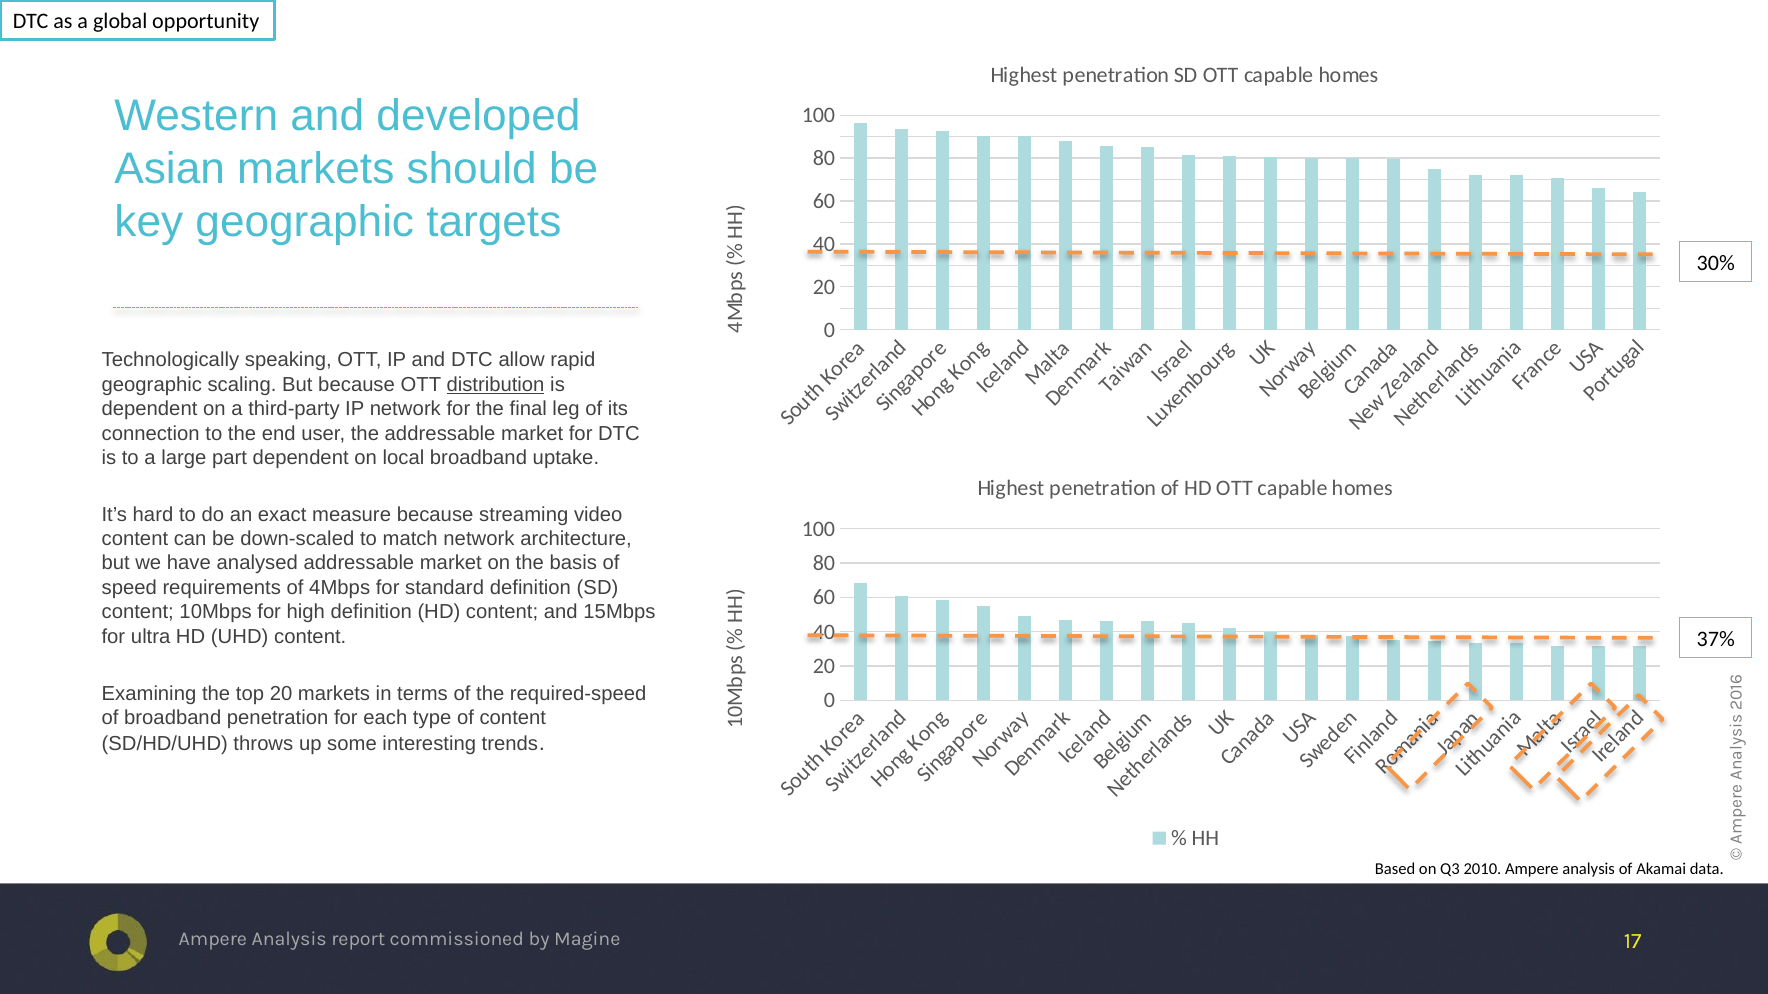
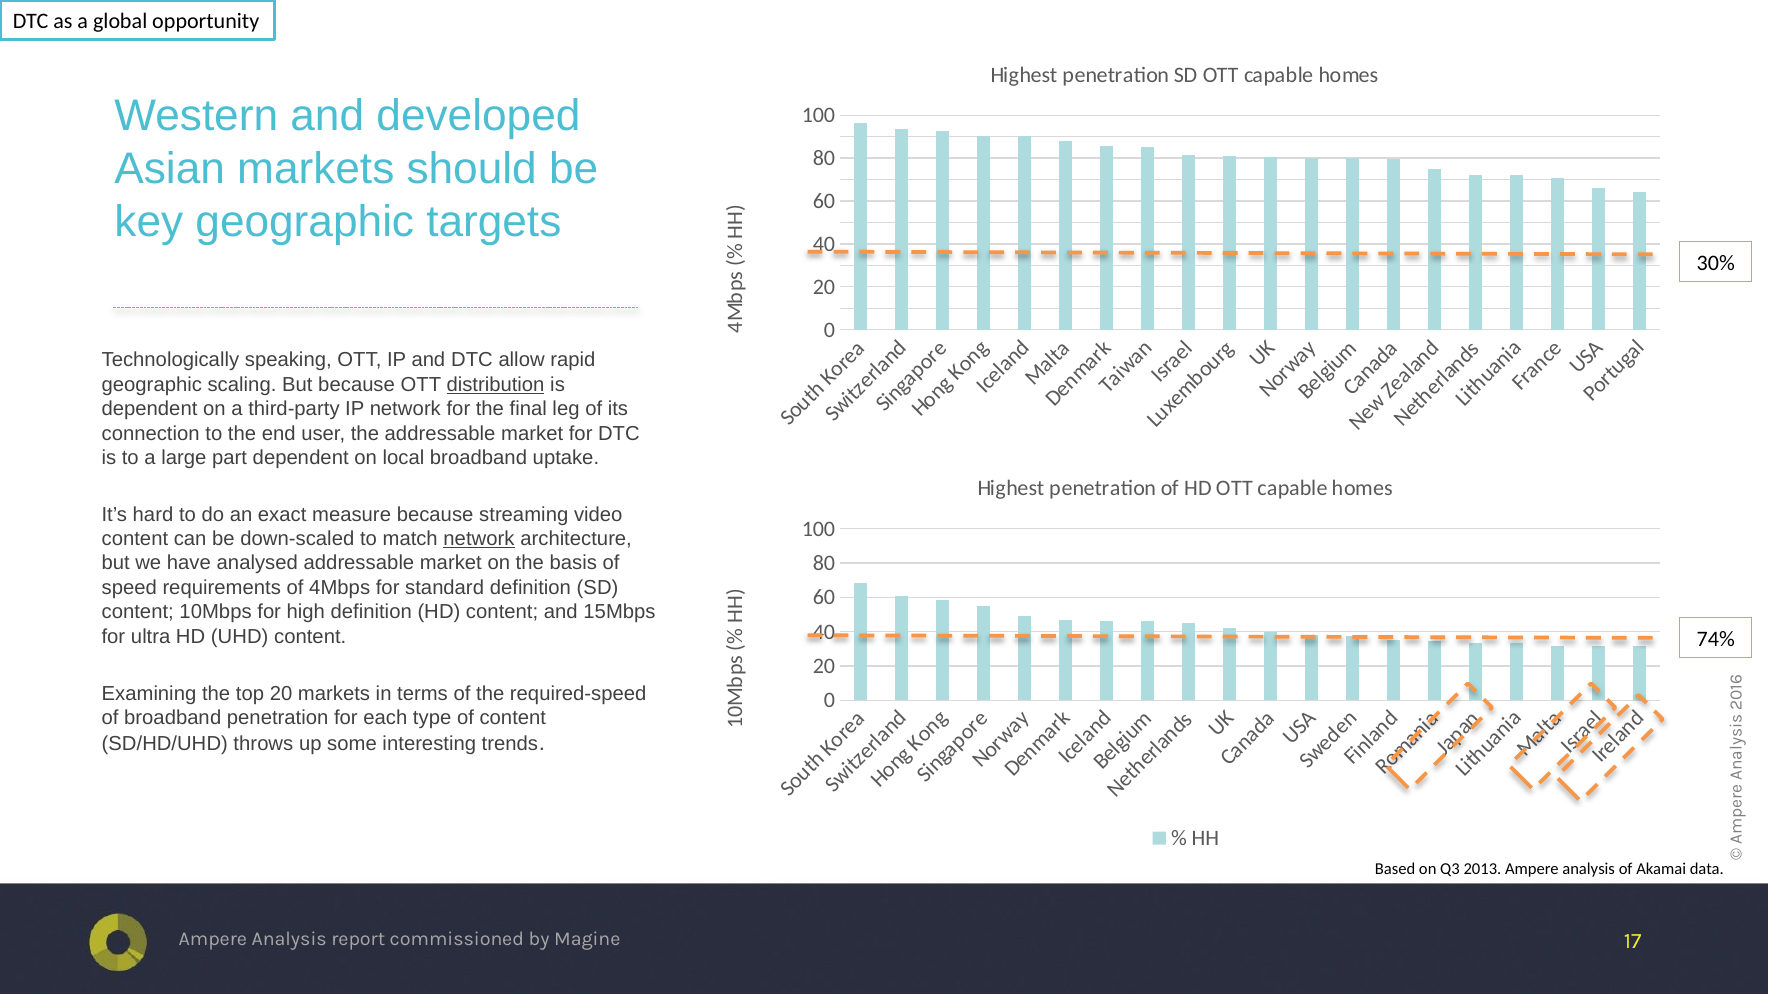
network underline: none -> present (479, 539)
37%: 37% -> 74% (1716, 639)
2010: 2010 -> 2013 (1482, 869)
